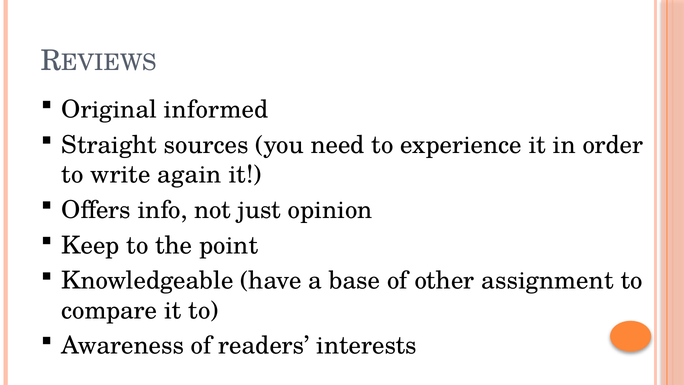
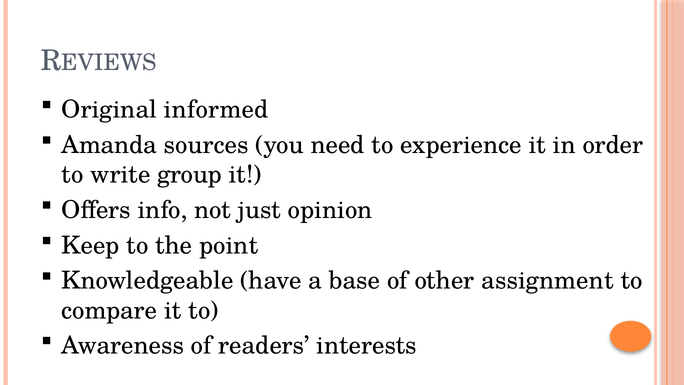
Straight: Straight -> Amanda (109, 145)
again: again -> group (190, 175)
